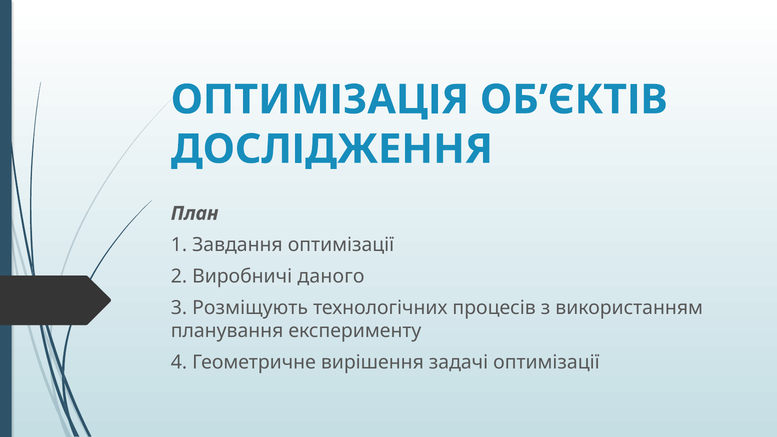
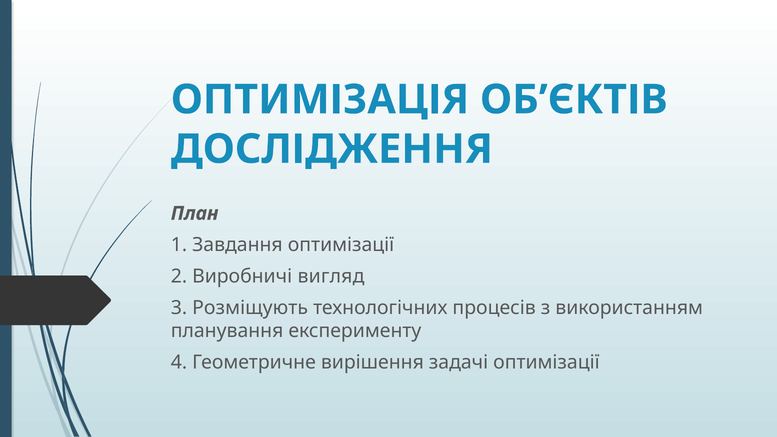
даного: даного -> вигляд (331, 276)
